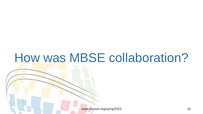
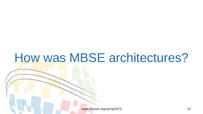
collaboration: collaboration -> architectures (149, 58)
